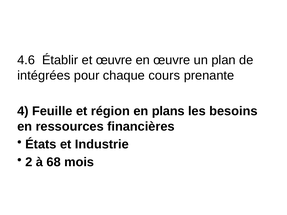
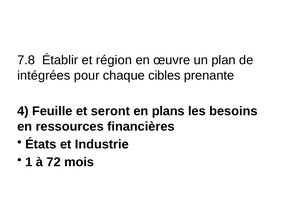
4.6: 4.6 -> 7.8 (26, 60)
et œuvre: œuvre -> région (114, 60)
cours: cours -> cibles (164, 76)
région: région -> seront (110, 111)
2: 2 -> 1 (29, 162)
68: 68 -> 72 (54, 162)
